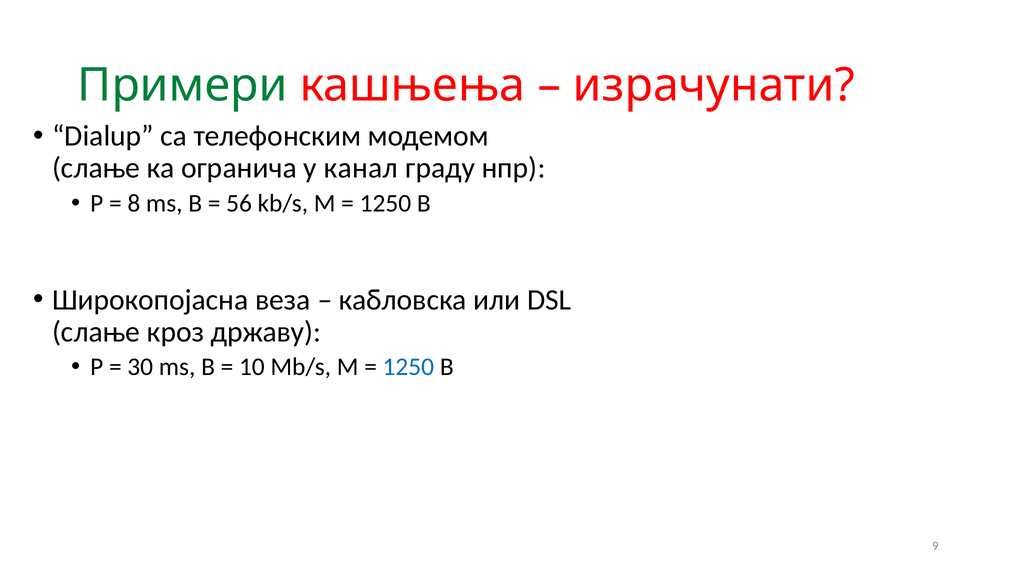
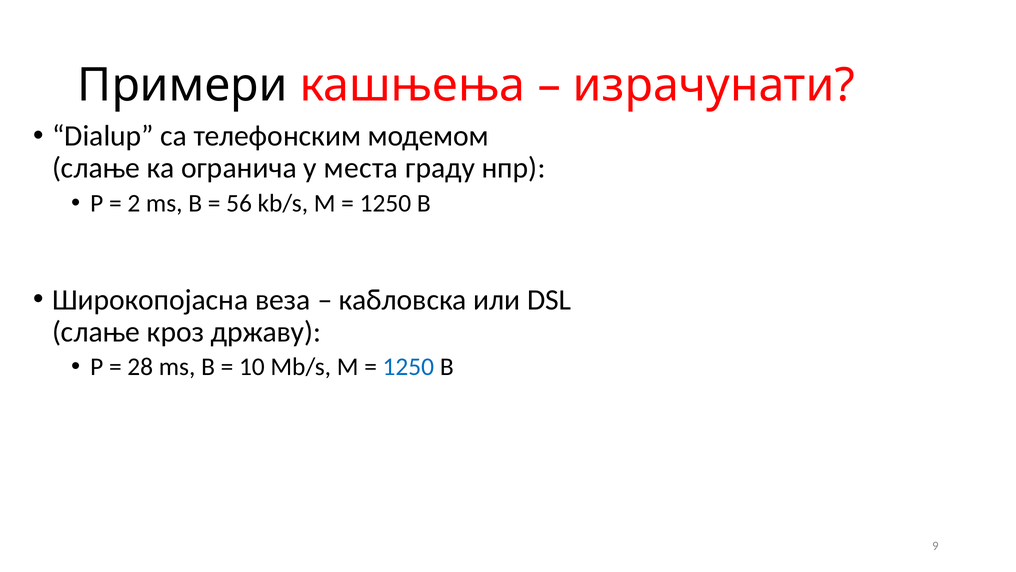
Примери colour: green -> black (182, 85)
канал: канал -> места (361, 168)
8: 8 -> 2 (134, 203)
30: 30 -> 28 (140, 367)
